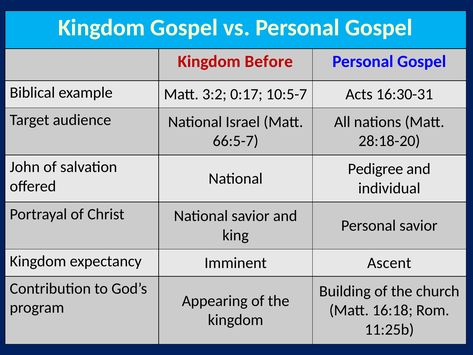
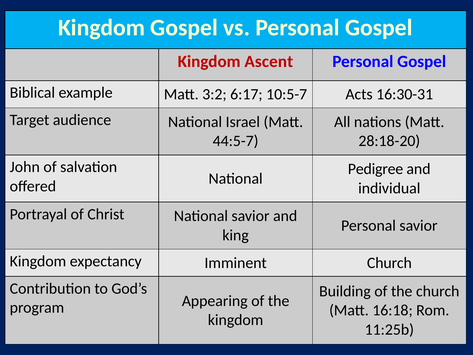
Before: Before -> Ascent (269, 62)
0:17: 0:17 -> 6:17 (246, 94)
66:5-7: 66:5-7 -> 44:5-7 (236, 141)
Imminent Ascent: Ascent -> Church (389, 263)
